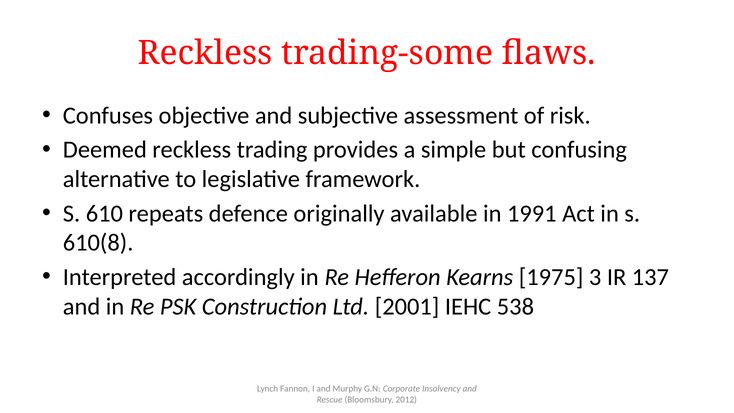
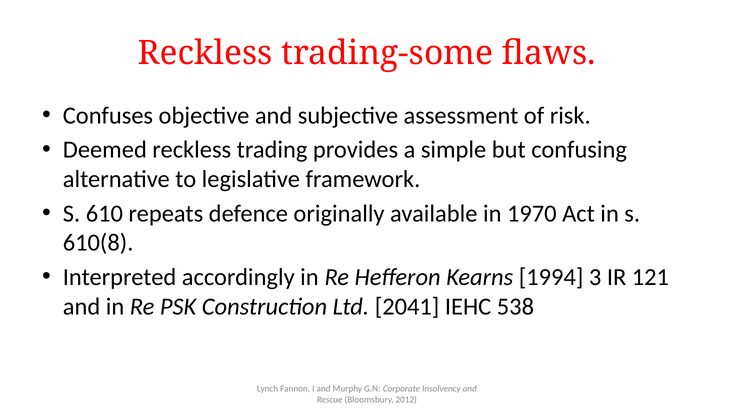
1991: 1991 -> 1970 (532, 213)
1975: 1975 -> 1994 (551, 277)
137: 137 -> 121 (650, 277)
2001: 2001 -> 2041 (407, 306)
